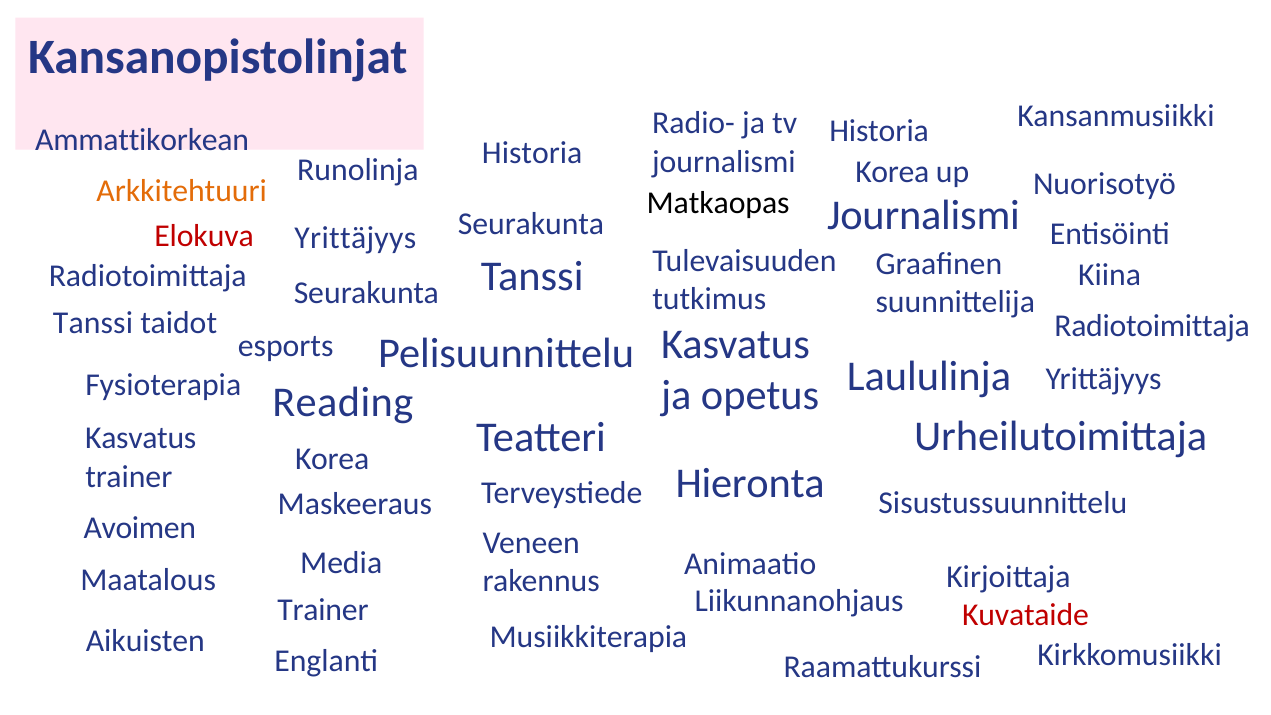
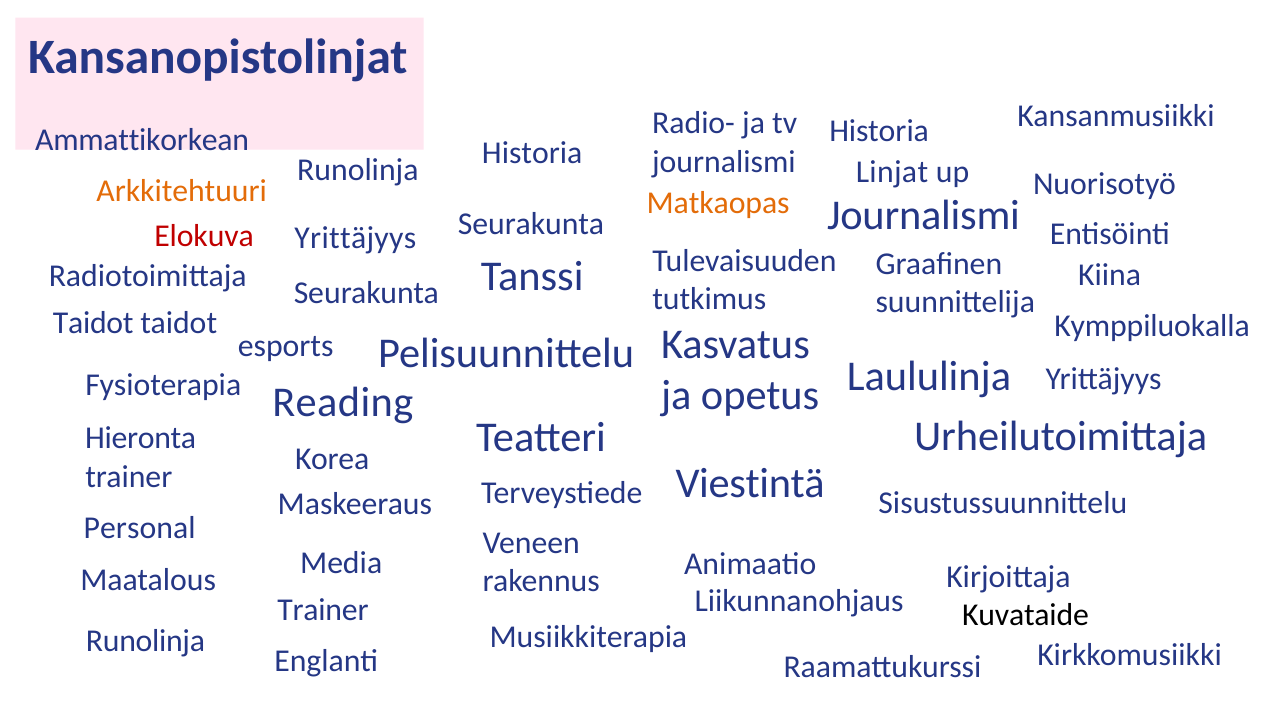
Korea: Korea -> Linjat (892, 172)
Matkaopas colour: black -> orange (718, 203)
Tanssi: Tanssi -> Taidot (93, 323)
Radiotoimittaja: Radiotoimittaja -> Kymppiluokalla (1152, 326)
Kasvatus: Kasvatus -> Hieronta (141, 438)
Hieronta: Hieronta -> Viestintä (750, 484)
Avoimen: Avoimen -> Personal (140, 528)
Kuvataide colour: red -> black (1025, 615)
Aikuisten: Aikuisten -> Runolinja (145, 641)
